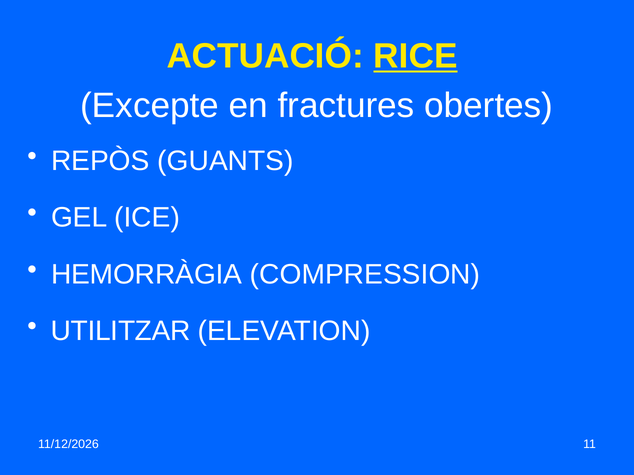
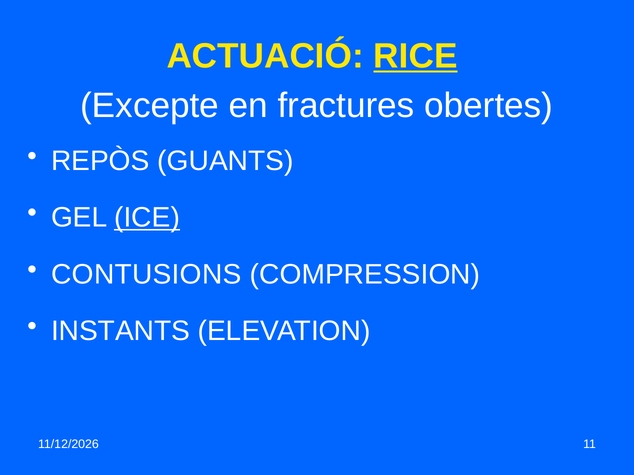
ICE underline: none -> present (147, 218)
HEMORRÀGIA: HEMORRÀGIA -> CONTUSIONS (146, 275)
UTILITZAR: UTILITZAR -> INSTANTS (121, 331)
